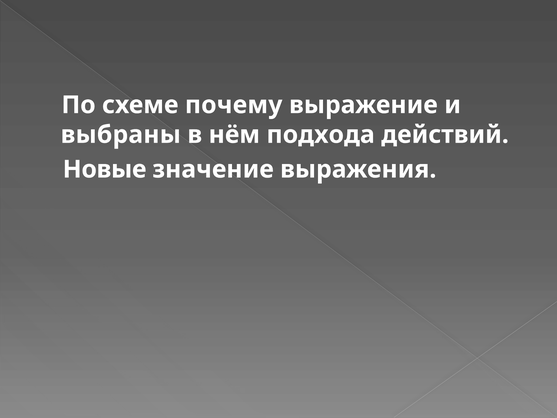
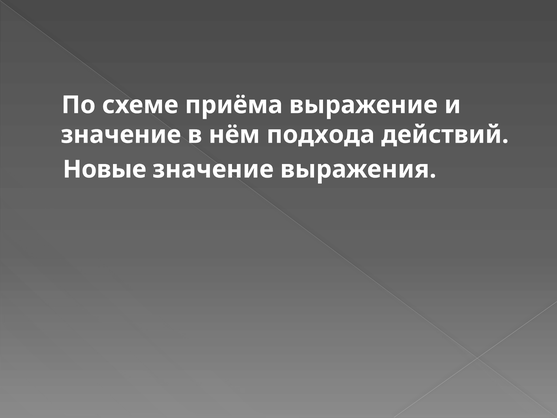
почему: почему -> приёма (234, 105)
выбраны: выбраны -> значение (121, 135)
